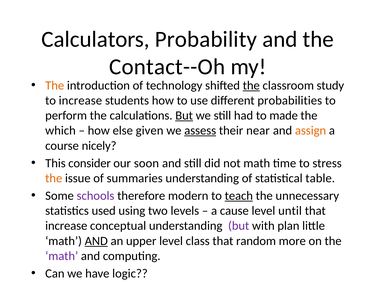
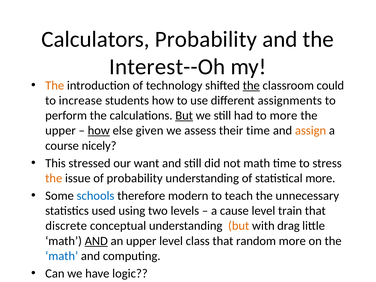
Contact--Oh: Contact--Oh -> Interest--Oh (167, 67)
study: study -> could (330, 85)
probabilities: probabilities -> assignments (290, 101)
to made: made -> more (284, 116)
which: which -> upper (61, 131)
how underline: none -> present (99, 131)
assess underline: present -> none (200, 131)
their near: near -> time (258, 131)
consider: consider -> stressed (90, 163)
soon: soon -> want (147, 163)
of summaries: summaries -> probability (135, 178)
statistical table: table -> more (320, 178)
schools colour: purple -> blue (96, 196)
teach underline: present -> none (239, 196)
until: until -> train (290, 211)
increase: increase -> discrete (66, 226)
but colour: purple -> orange (239, 226)
plan: plan -> drag (288, 226)
math colour: purple -> blue (62, 256)
